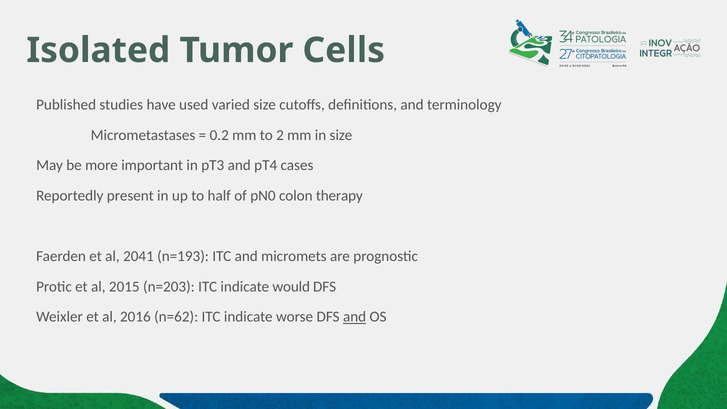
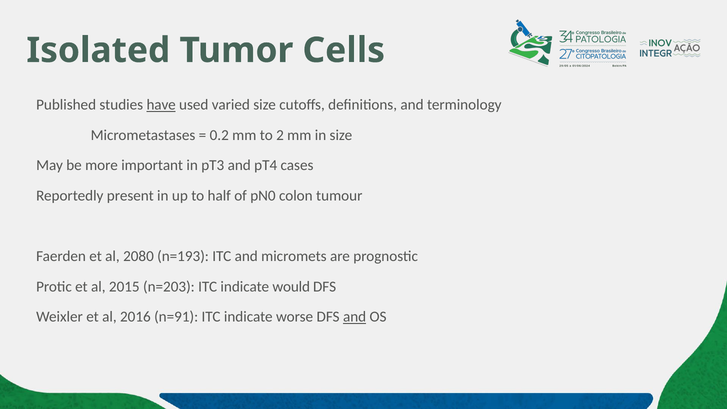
have underline: none -> present (161, 105)
therapy: therapy -> tumour (339, 196)
2041: 2041 -> 2080 (138, 256)
n=62: n=62 -> n=91 (176, 317)
